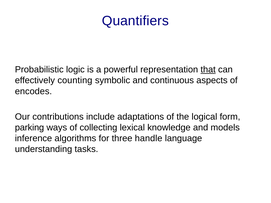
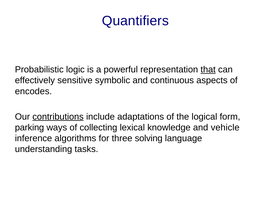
counting: counting -> sensitive (75, 80)
contributions underline: none -> present (58, 117)
models: models -> vehicle (225, 128)
handle: handle -> solving (149, 138)
